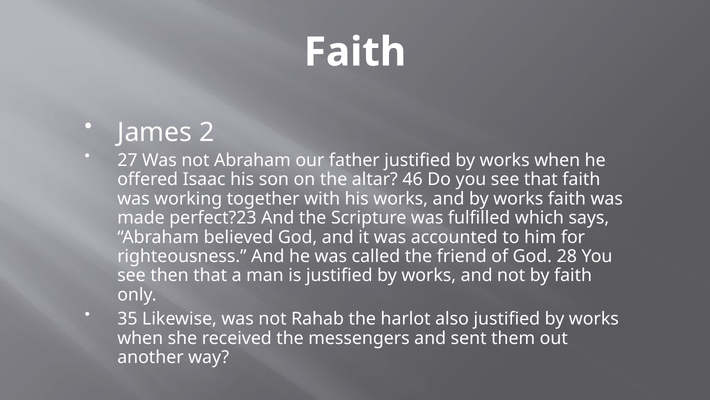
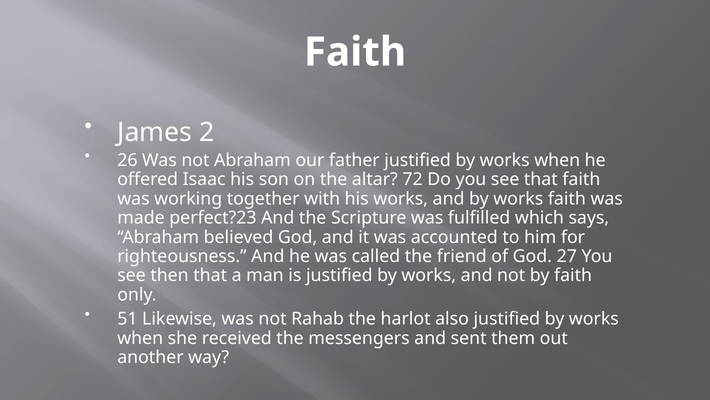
27: 27 -> 26 (127, 160)
46: 46 -> 72 (413, 179)
28: 28 -> 27 (567, 256)
35: 35 -> 51 (127, 318)
